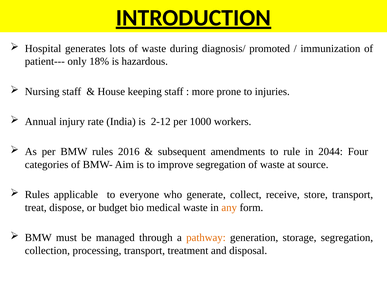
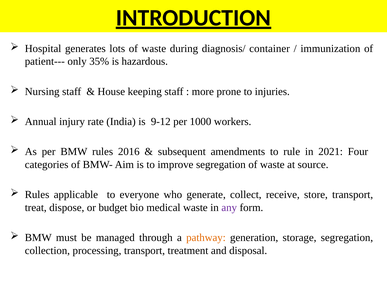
promoted: promoted -> container (270, 49)
18%: 18% -> 35% (99, 61)
2-12: 2-12 -> 9-12 (161, 122)
2044: 2044 -> 2021 (331, 152)
any colour: orange -> purple (229, 208)
